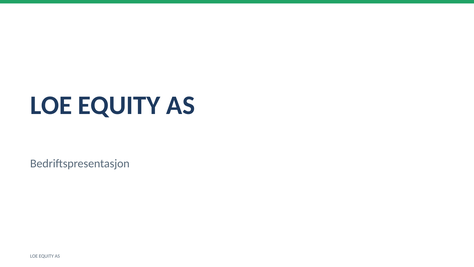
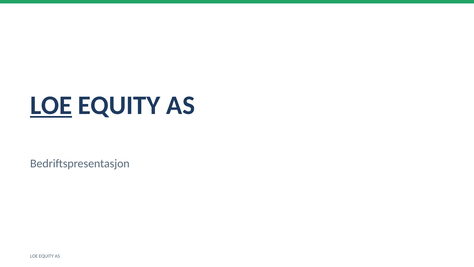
LOE underline: none -> present (51, 105)
